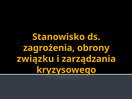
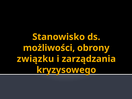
zagrożenia: zagrożenia -> możliwości (49, 48)
